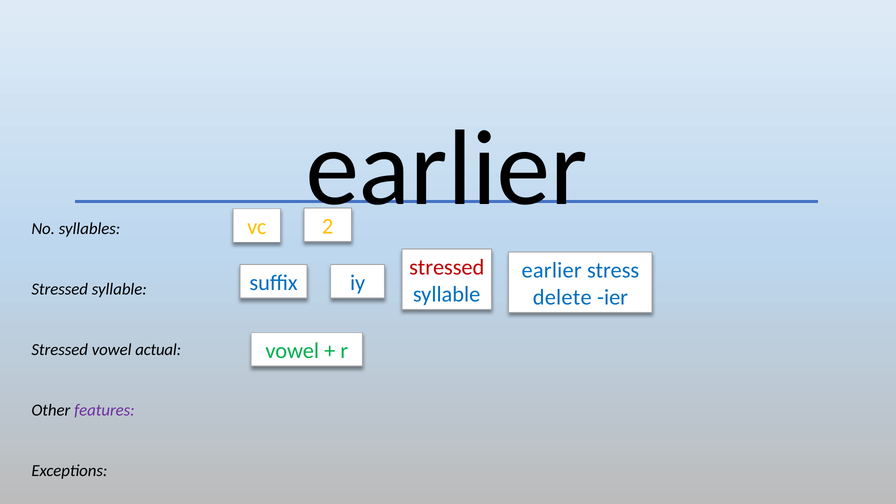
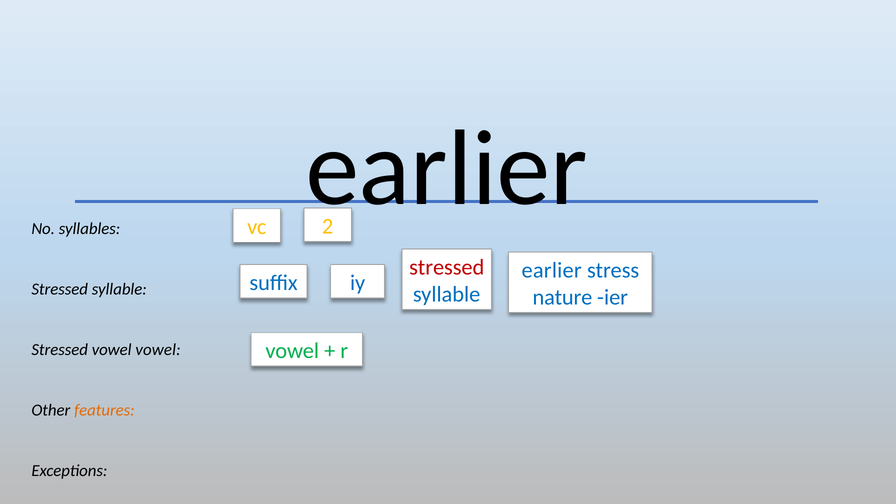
delete: delete -> nature (562, 297)
vowel actual: actual -> vowel (158, 350)
features colour: purple -> orange (104, 410)
